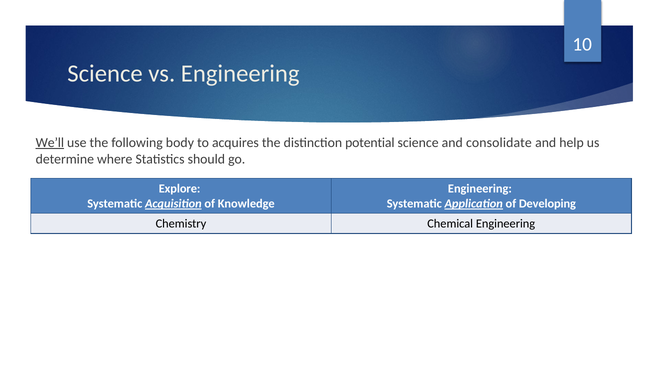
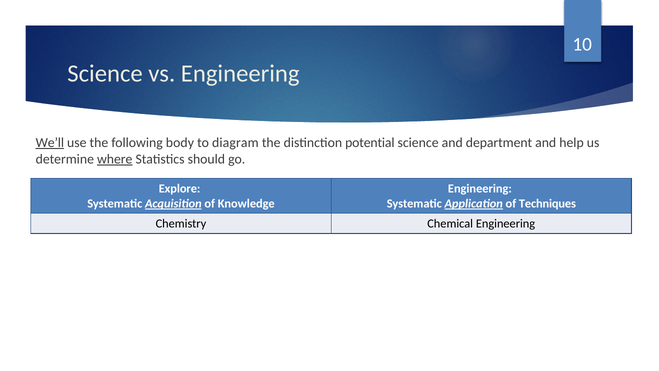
acquires: acquires -> diagram (235, 143)
consolidate: consolidate -> department (499, 143)
where underline: none -> present (115, 159)
Developing: Developing -> Techniques (547, 203)
